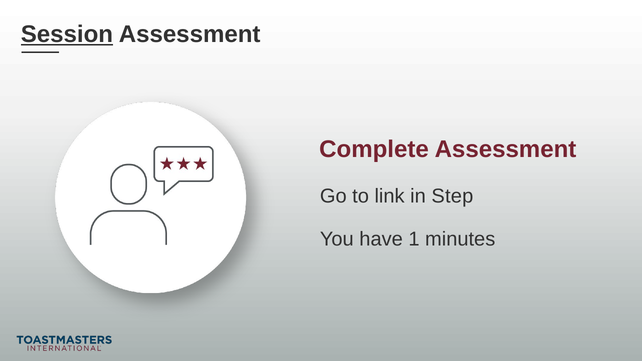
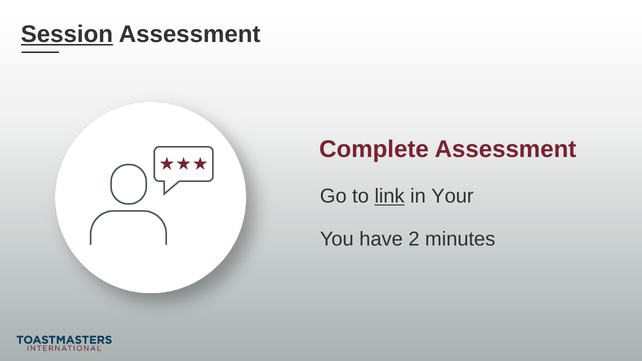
link underline: none -> present (390, 196)
Step: Step -> Your (452, 196)
1: 1 -> 2 (414, 239)
